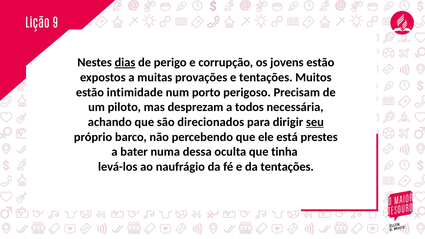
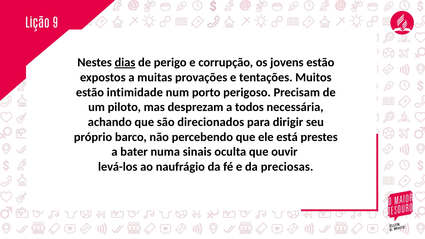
seu underline: present -> none (315, 122)
dessa: dessa -> sinais (197, 152)
tinha: tinha -> ouvir (284, 152)
da tentações: tentações -> preciosas (287, 167)
